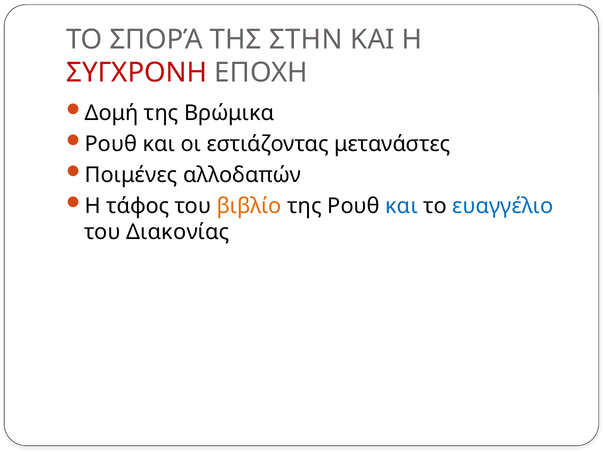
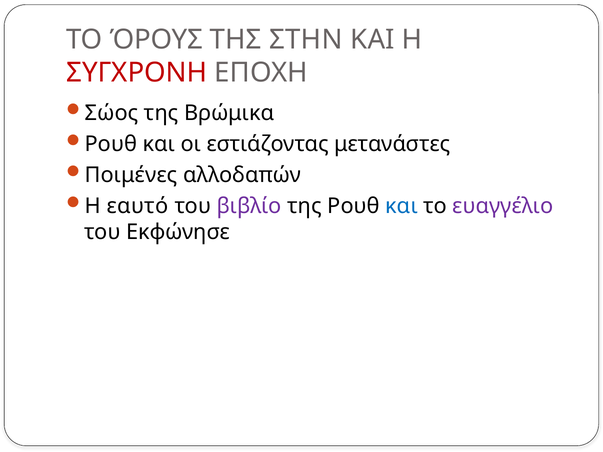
ΣΠΟΡΆ: ΣΠΟΡΆ -> ΌΡΟΥΣ (156, 40)
Δομή: Δομή -> Σώος (112, 113)
τάφος: τάφος -> εαυτό (138, 206)
βιβλίο colour: orange -> purple (249, 206)
ευαγγέλιο colour: blue -> purple (503, 206)
Διακονίας: Διακονίας -> Εκφώνησε (178, 232)
